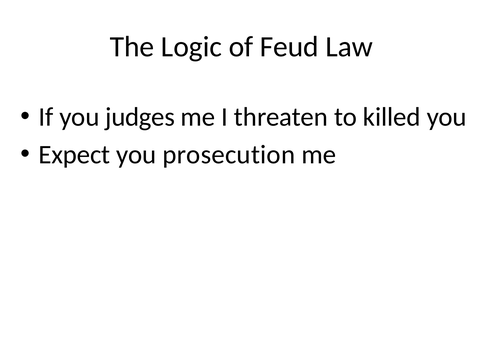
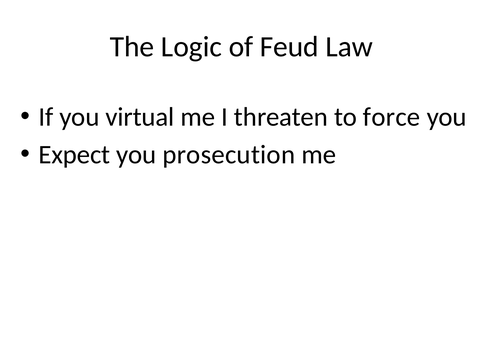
judges: judges -> virtual (140, 117)
killed: killed -> force (392, 117)
